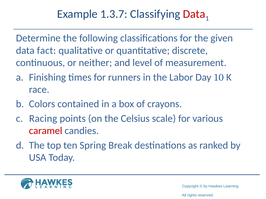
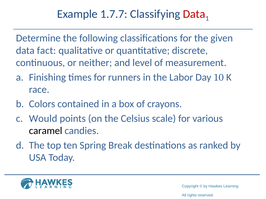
1.3.7: 1.3.7 -> 1.7.7 (114, 14)
Racing: Racing -> Would (43, 119)
caramel colour: red -> black (46, 131)
